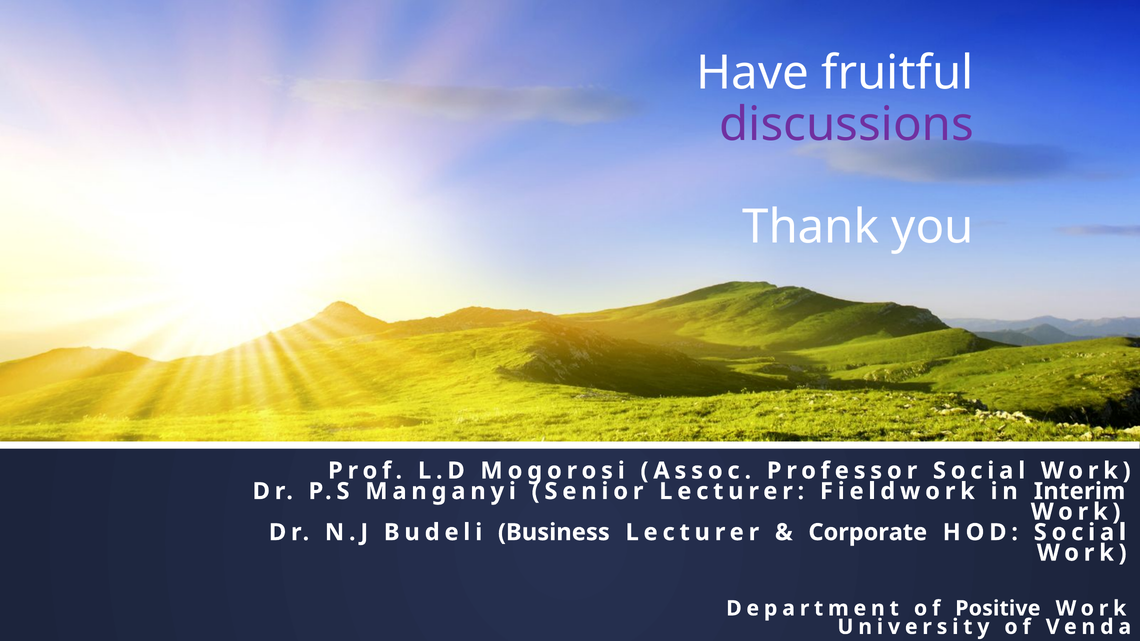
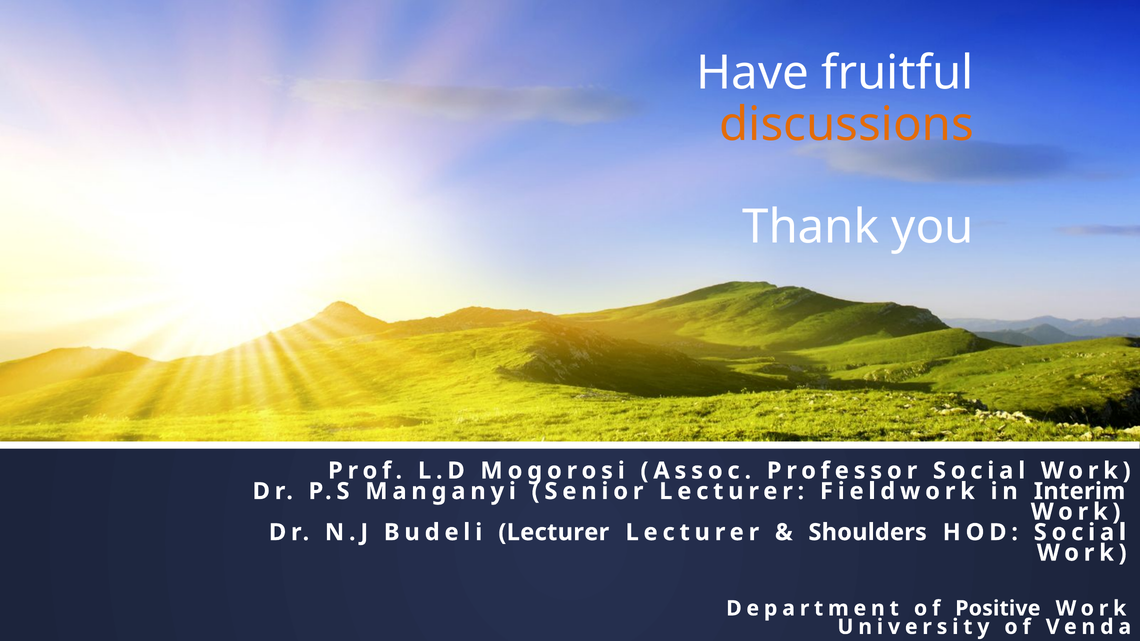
discussions colour: purple -> orange (846, 125)
Budeli Business: Business -> Lecturer (554, 533)
Corporate: Corporate -> Shoulders (868, 533)
